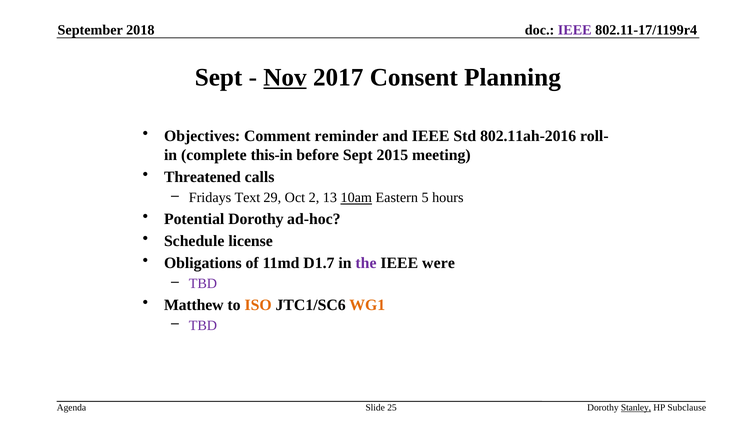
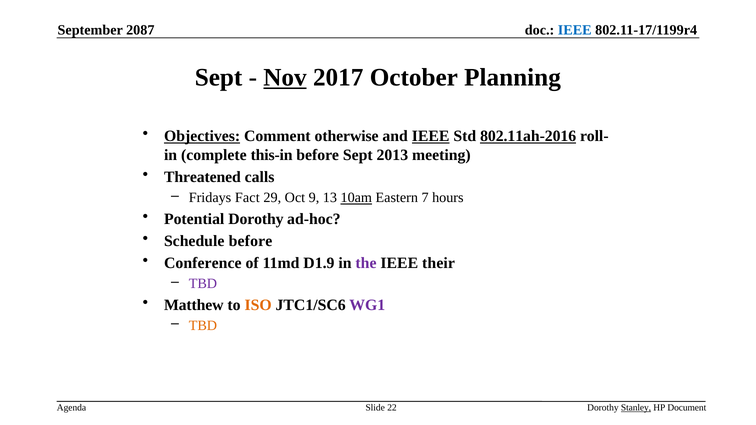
2018: 2018 -> 2087 (140, 30)
IEEE colour: purple -> blue (575, 30)
Consent: Consent -> October (414, 77)
Objectives underline: none -> present (202, 136)
reminder: reminder -> otherwise (347, 136)
IEEE underline: none -> present (431, 136)
802.11ah-2016 underline: none -> present (528, 136)
2015: 2015 -> 2013 (392, 155)
Text: Text -> Fact (247, 198)
2: 2 -> 9 (314, 198)
5: 5 -> 7 (425, 198)
Schedule license: license -> before (250, 241)
Obligations: Obligations -> Conference (203, 263)
D1.7: D1.7 -> D1.9 (319, 263)
were: were -> their (439, 263)
WG1 colour: orange -> purple (367, 305)
TBD colour: purple -> orange (203, 326)
25: 25 -> 22 (392, 408)
Subclause: Subclause -> Document (687, 408)
